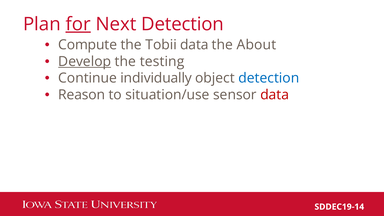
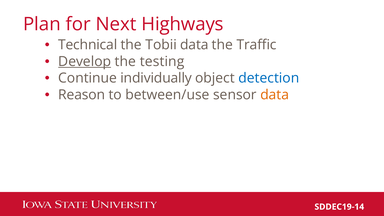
for underline: present -> none (78, 24)
Next Detection: Detection -> Highways (183, 24)
Compute: Compute -> Technical (88, 45)
About: About -> Traffic (257, 45)
situation/use: situation/use -> between/use (167, 95)
data colour: red -> orange (275, 95)
